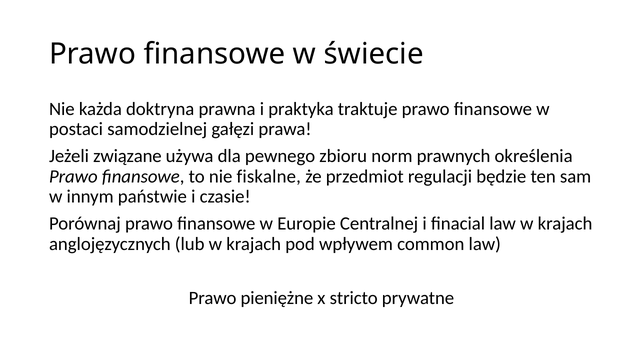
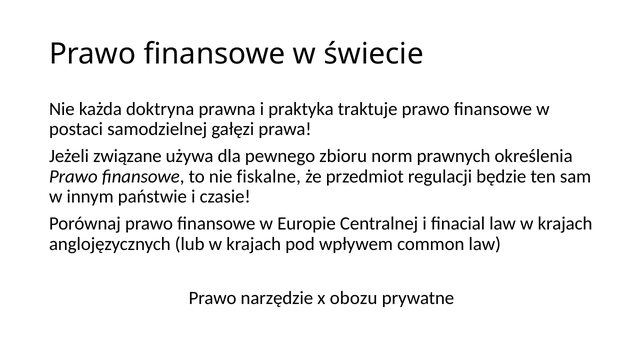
pieniężne: pieniężne -> narzędzie (277, 298)
stricto: stricto -> obozu (354, 298)
